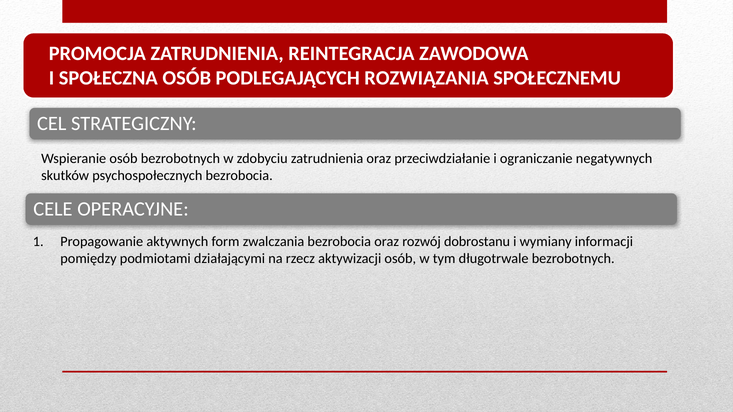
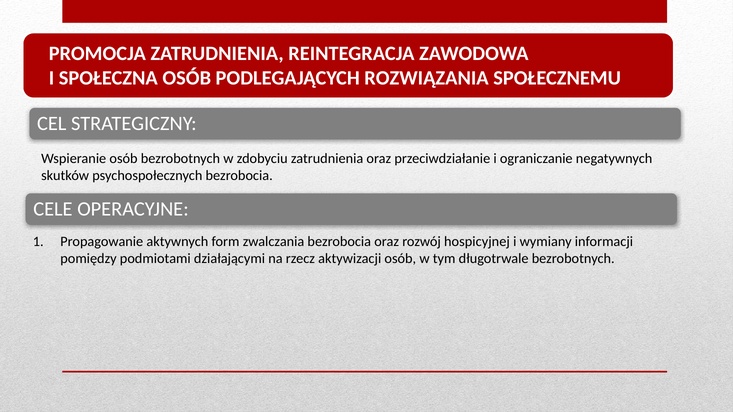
dobrostanu: dobrostanu -> hospicyjnej (477, 242)
